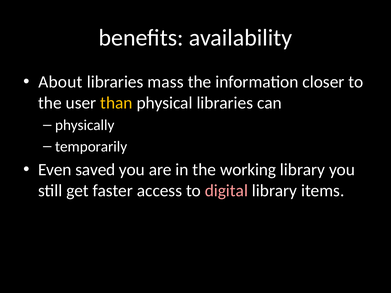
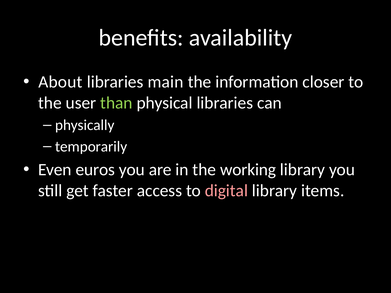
mass: mass -> main (166, 82)
than colour: yellow -> light green (116, 103)
saved: saved -> euros (95, 170)
